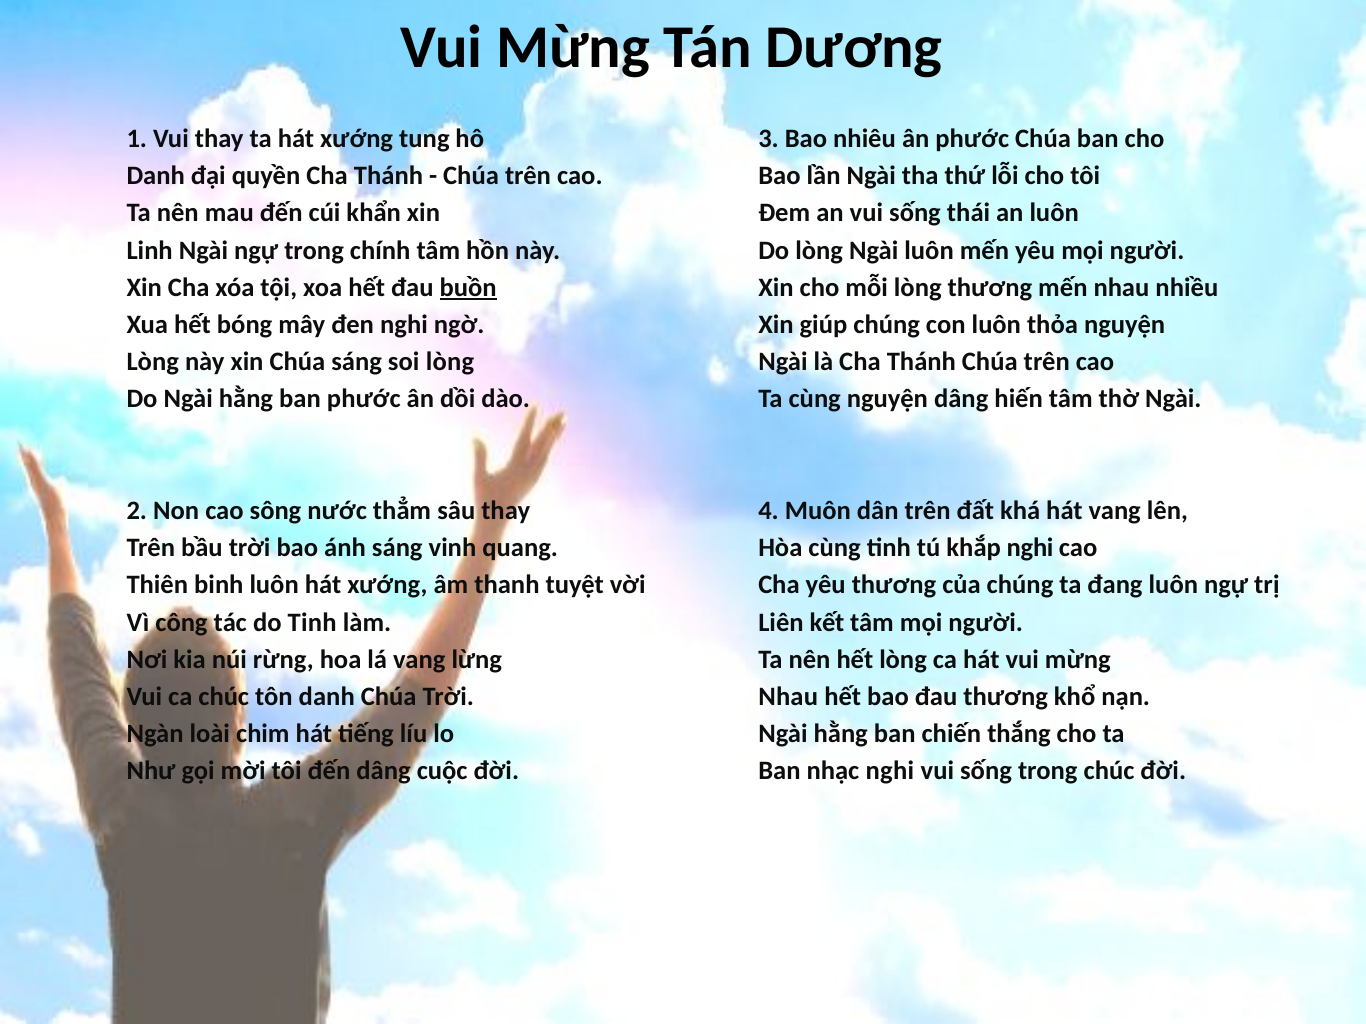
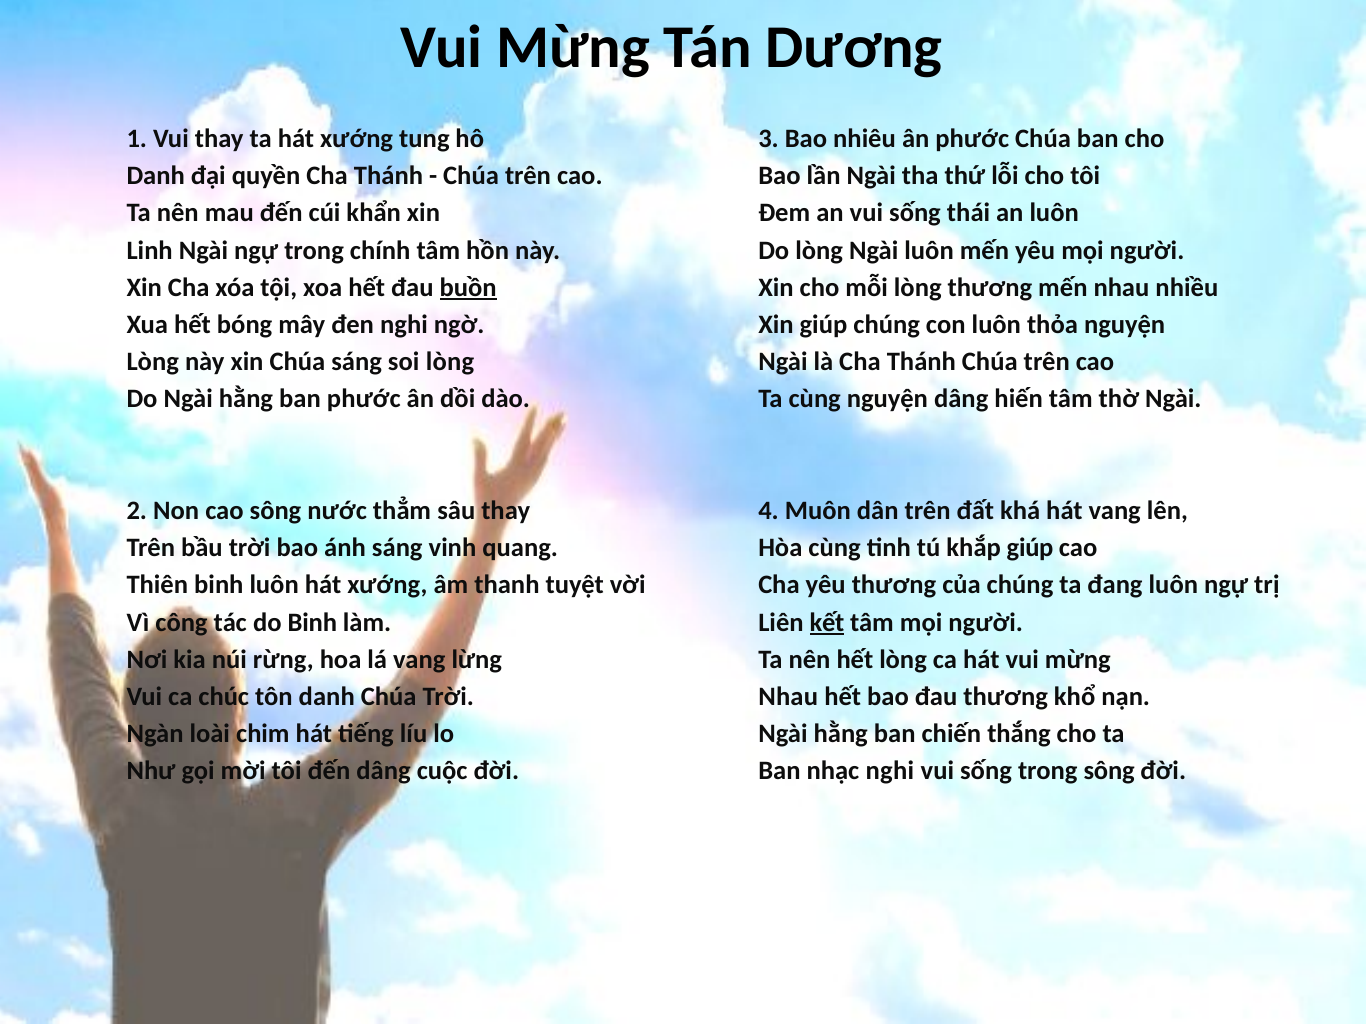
khắp nghi: nghi -> giúp (1030, 548)
do Tinh: Tinh -> Binh (312, 623)
kết underline: none -> present (827, 623)
trong chúc: chúc -> sông (1109, 772)
